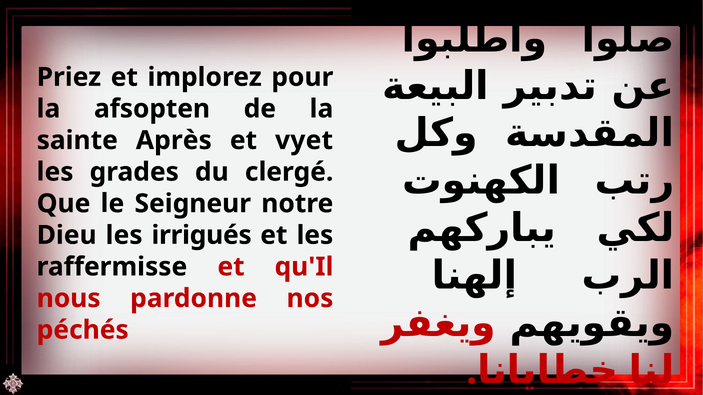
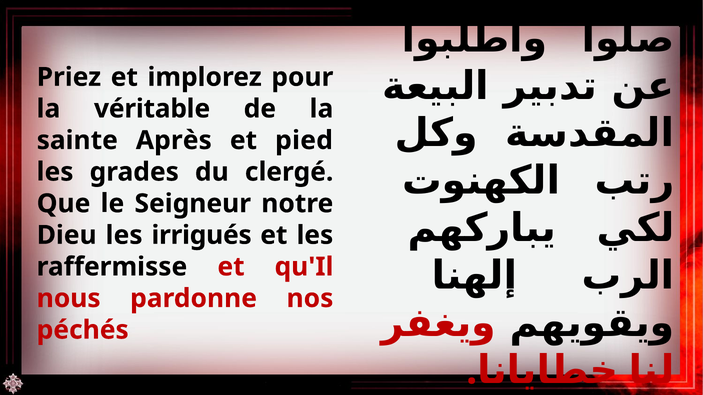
afsopten: afsopten -> véritable (152, 109)
vyet: vyet -> pied (304, 141)
